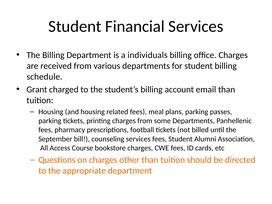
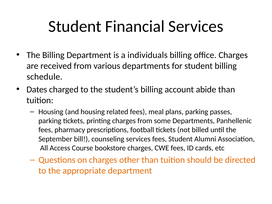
Grant: Grant -> Dates (37, 89)
email: email -> abide (206, 89)
